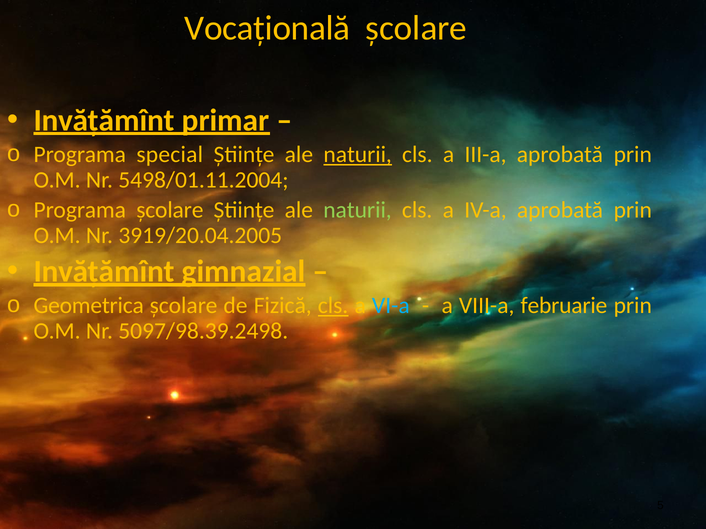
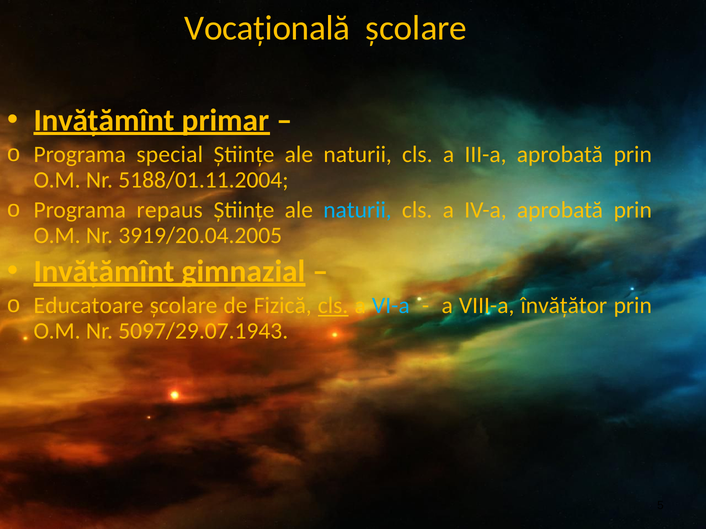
naturii underline: present -> none (358, 155)
5498/01.11.2004: 5498/01.11.2004 -> 5188/01.11.2004 (203, 180)
Programa şcolare: şcolare -> repaus (170, 210)
naturii colour: light green -> light blue (358, 210)
Geometrica: Geometrica -> Educatoare (89, 306)
februarie: februarie -> învăţător (564, 306)
5097/98.39.2498: 5097/98.39.2498 -> 5097/29.07.1943 (203, 331)
